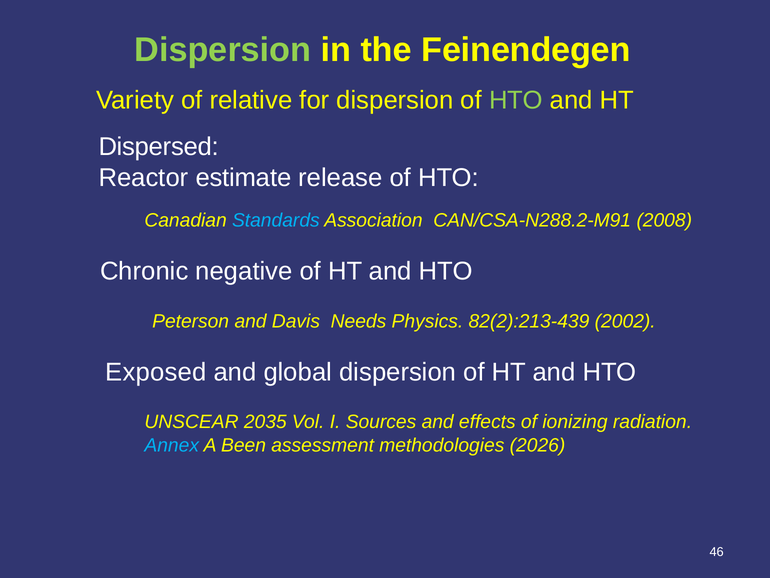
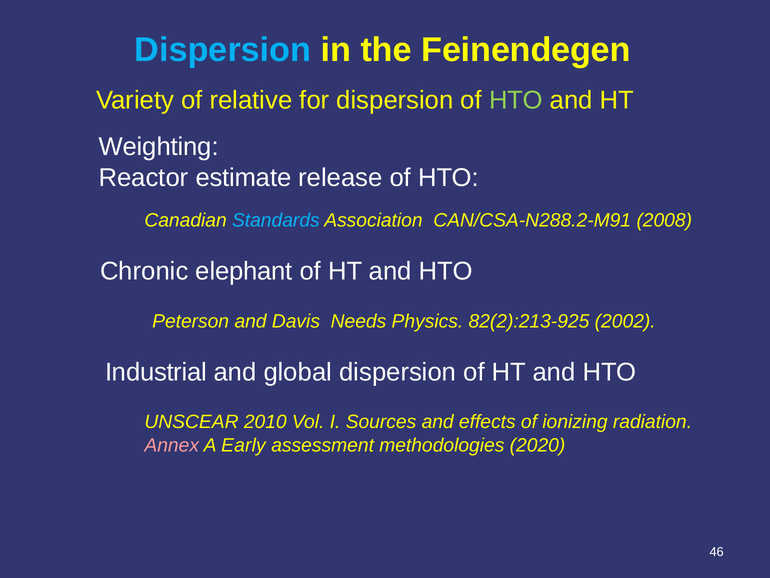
Dispersion colour: light green -> light blue (223, 50)
Dispersed: Dispersed -> Weighting (159, 147)
negative: negative -> elephant (244, 271)
82(2):213-439: 82(2):213-439 -> 82(2):213-925 (529, 321)
Exposed: Exposed -> Industrial (156, 372)
2035: 2035 -> 2010 (265, 422)
Annex colour: light blue -> pink (172, 445)
Been: Been -> Early (243, 445)
2026: 2026 -> 2020 (538, 445)
